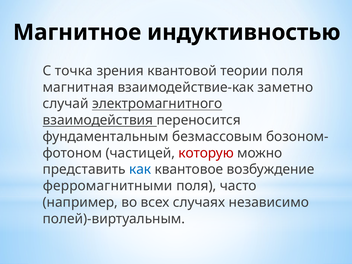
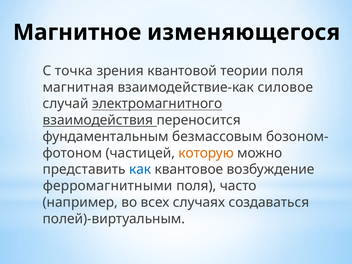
индуктивностью: индуктивностью -> изменяющегося (244, 32)
заметно: заметно -> силовое (285, 87)
которую colour: red -> orange (206, 153)
независимо: независимо -> создаваться (269, 202)
